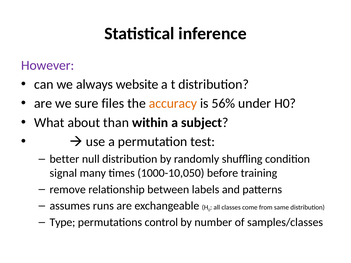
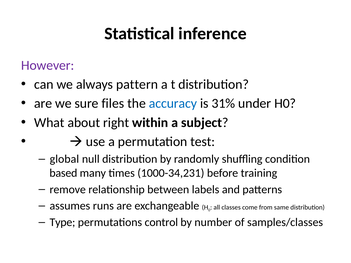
website: website -> pattern (137, 84)
accuracy colour: orange -> blue (173, 104)
56%: 56% -> 31% (223, 104)
than: than -> right (116, 123)
better: better -> global (64, 159)
signal: signal -> based (63, 173)
1000-10,050: 1000-10,050 -> 1000-34,231 (171, 173)
